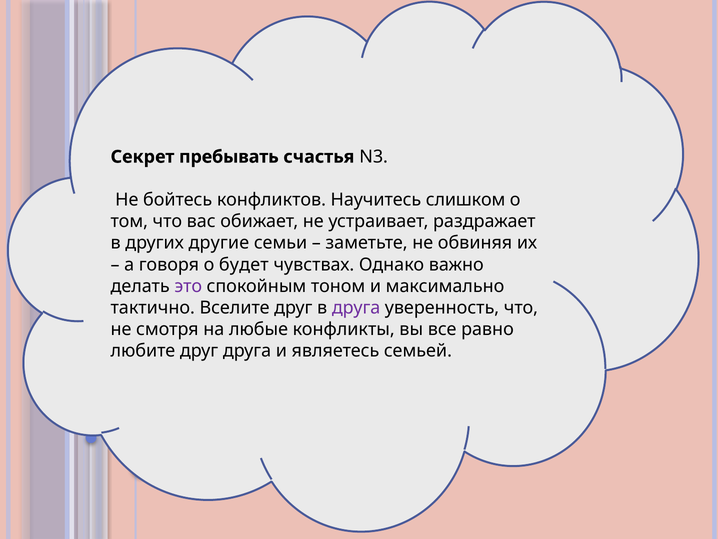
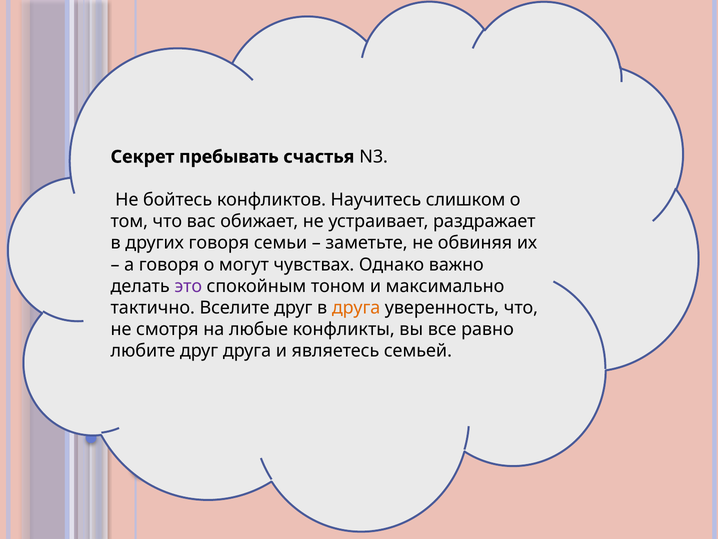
других другие: другие -> говоря (219, 243)
будет: будет -> могут (244, 264)
друга colour: purple -> orange (356, 307)
